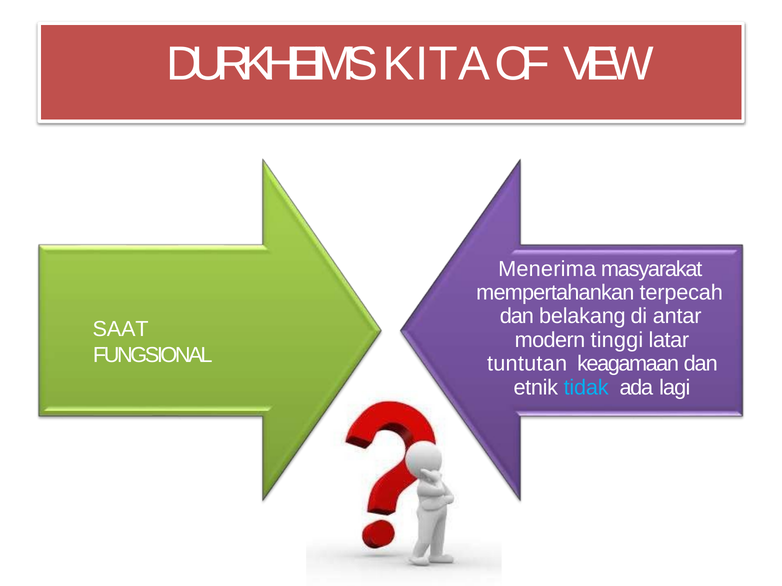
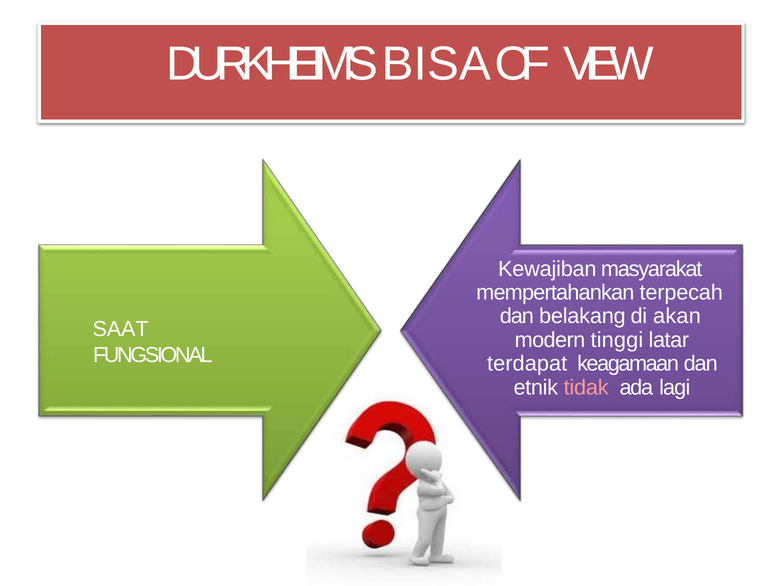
KITA: KITA -> BISA (437, 64)
Menerima: Menerima -> Kewajiban (547, 269)
antar: antar -> akan (677, 317)
tuntutan: tuntutan -> terdapat (527, 364)
tidak colour: light blue -> pink (586, 388)
